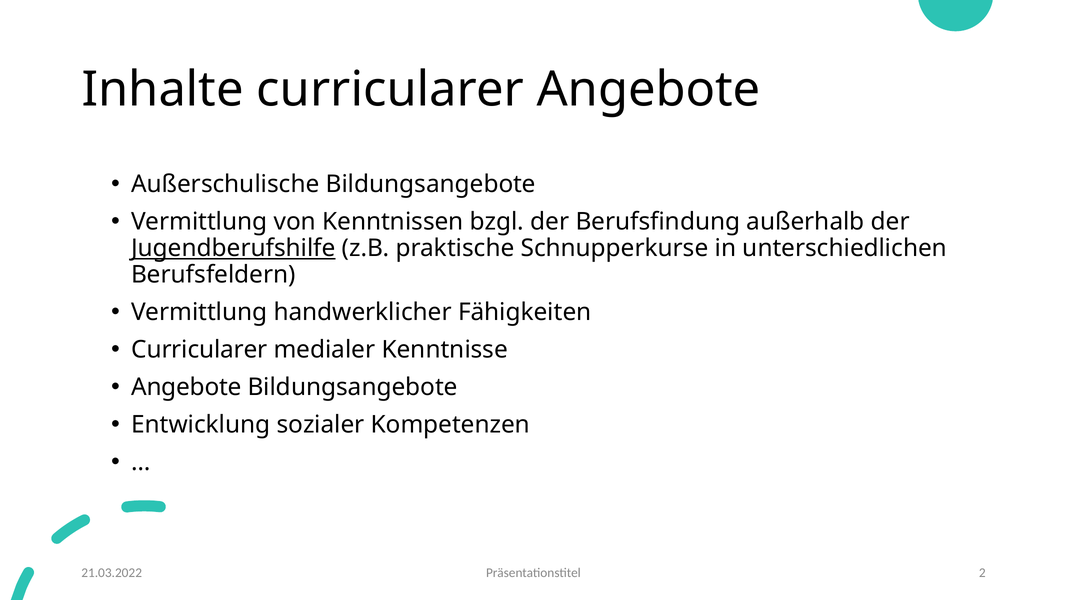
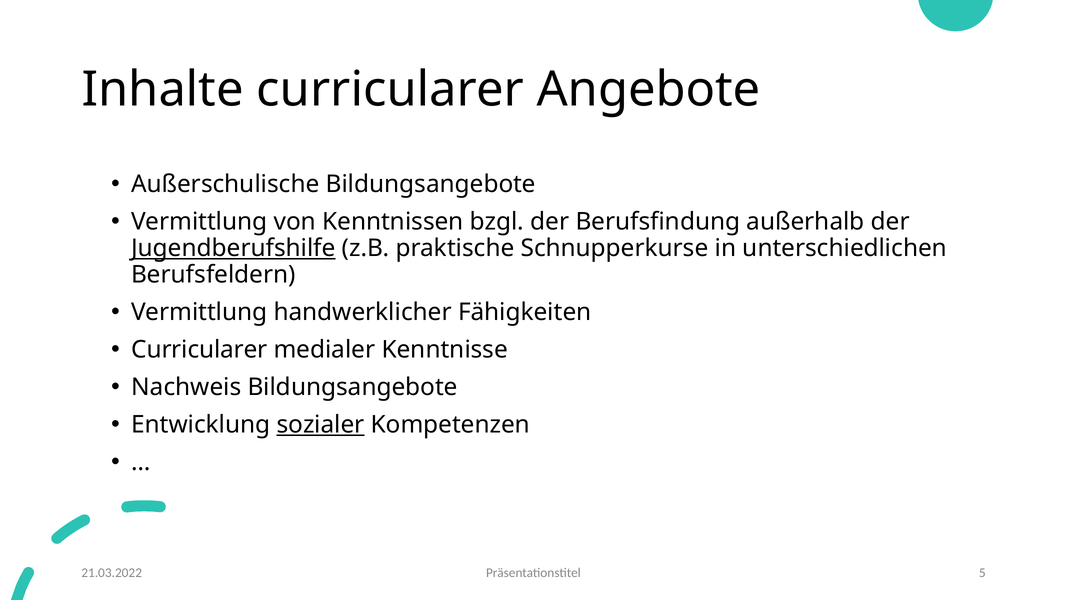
Angebote: Angebote -> Nachweis (186, 387)
sozialer underline: none -> present (321, 425)
2: 2 -> 5 (982, 573)
